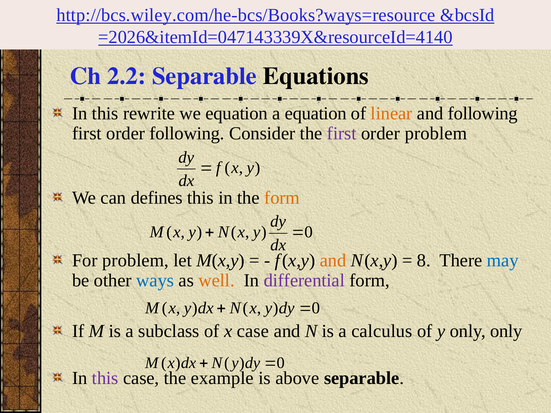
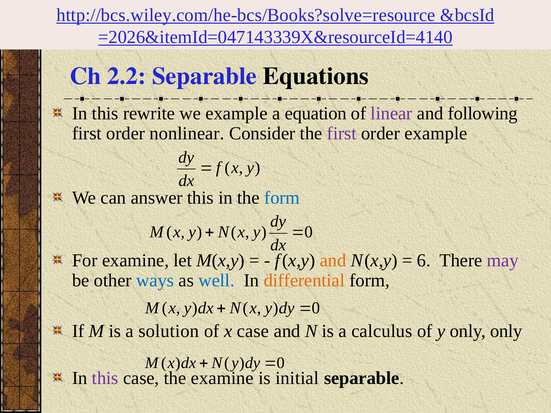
http://bcs.wiley.com/he-bcs/Books?ways=resource: http://bcs.wiley.com/he-bcs/Books?ways=resource -> http://bcs.wiley.com/he-bcs/Books?solve=resource (246, 15)
we equation: equation -> example (237, 114)
linear colour: orange -> purple (392, 114)
order following: following -> nonlinear (187, 133)
order problem: problem -> example (436, 133)
defines: defines -> answer (157, 198)
form colour: orange -> blue (282, 198)
For problem: problem -> examine (136, 261)
8: 8 -> 6 (424, 261)
may colour: blue -> purple (503, 261)
well colour: orange -> blue (217, 281)
differential colour: purple -> orange (304, 281)
subclass: subclass -> solution (169, 331)
the example: example -> examine (222, 378)
above: above -> initial (297, 378)
